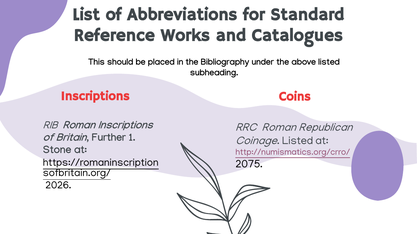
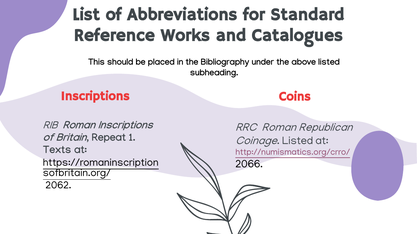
Further: Further -> Repeat (109, 138)
Stone: Stone -> Texts (57, 150)
2075: 2075 -> 2066 (249, 164)
2026: 2026 -> 2062 (58, 186)
